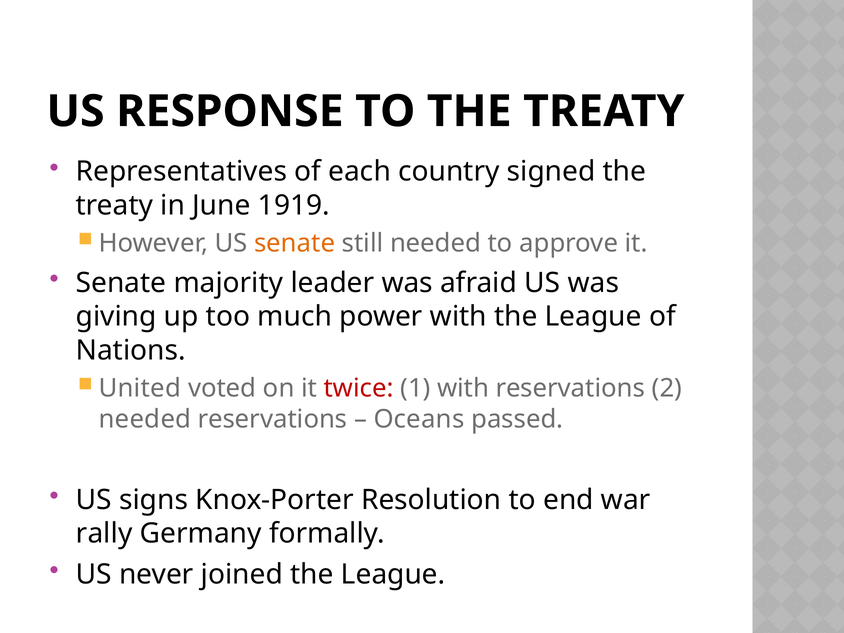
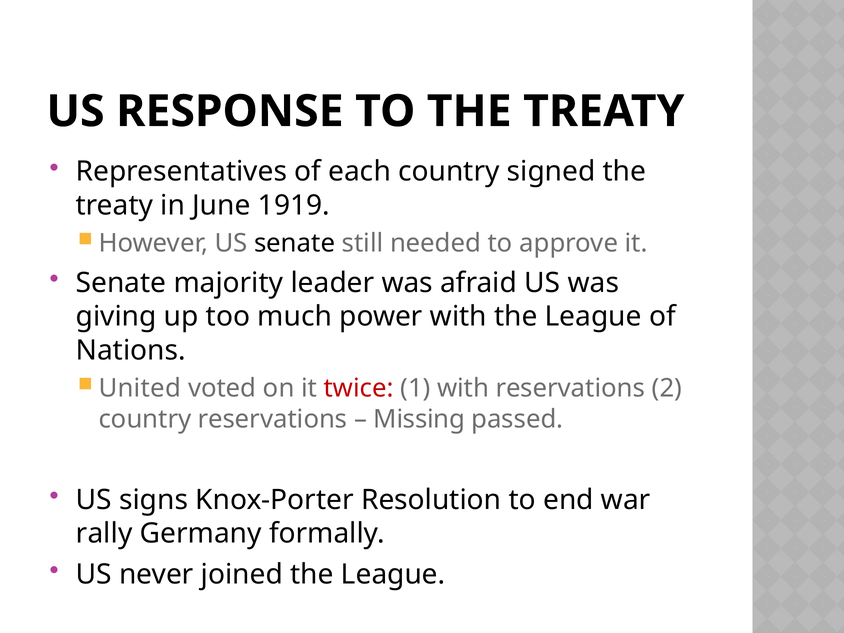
senate colour: orange -> black (295, 243)
needed: needed -> country (145, 419)
Oceans: Oceans -> Missing (419, 419)
